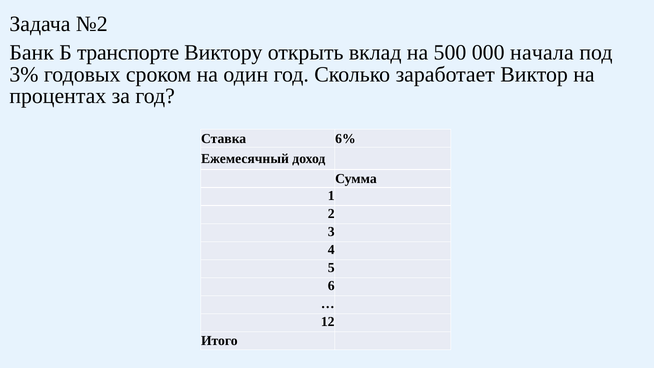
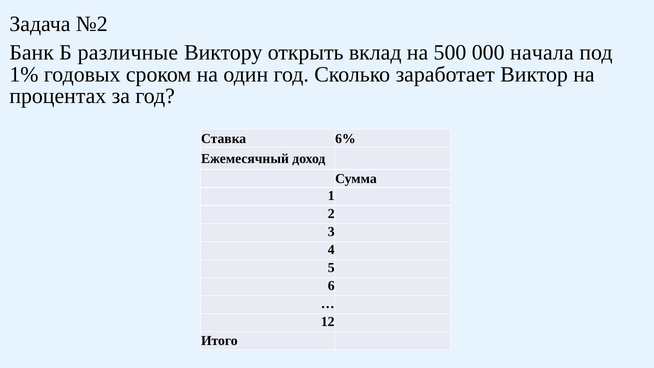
транспорте: транспорте -> различные (128, 53)
3%: 3% -> 1% (24, 74)
